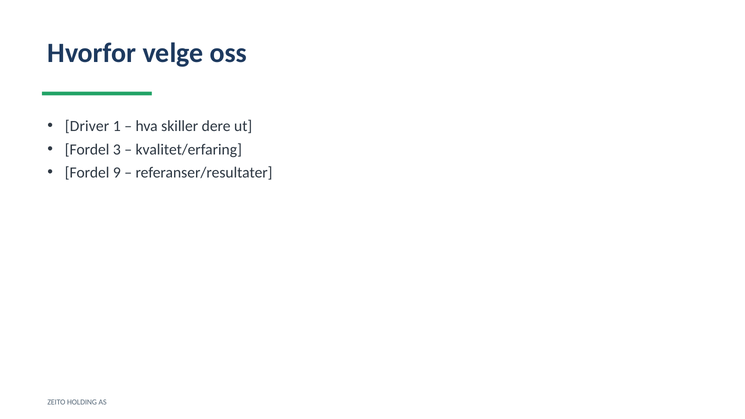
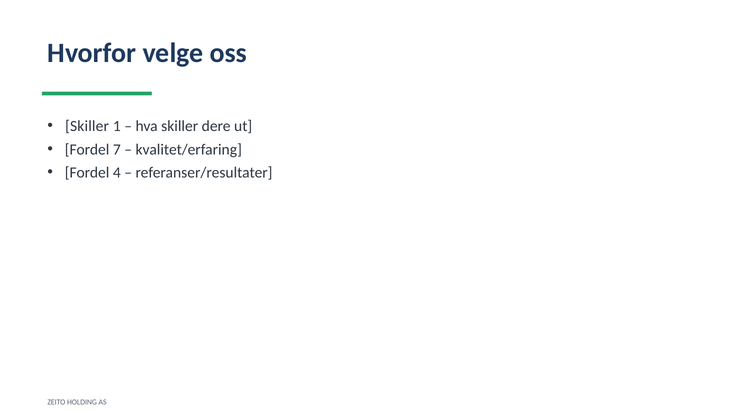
Driver: Driver -> Skiller (87, 126)
3: 3 -> 7 (117, 149)
9: 9 -> 4 (117, 173)
